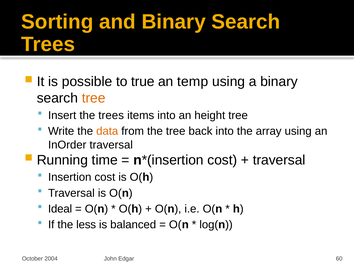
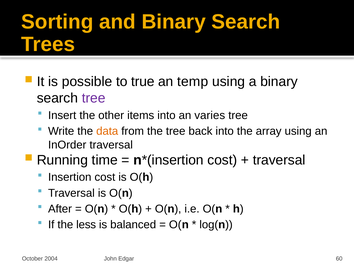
tree colour: orange -> purple (94, 98)
the trees: trees -> other (111, 115)
height: height -> varies (210, 115)
Ideal: Ideal -> After (60, 209)
